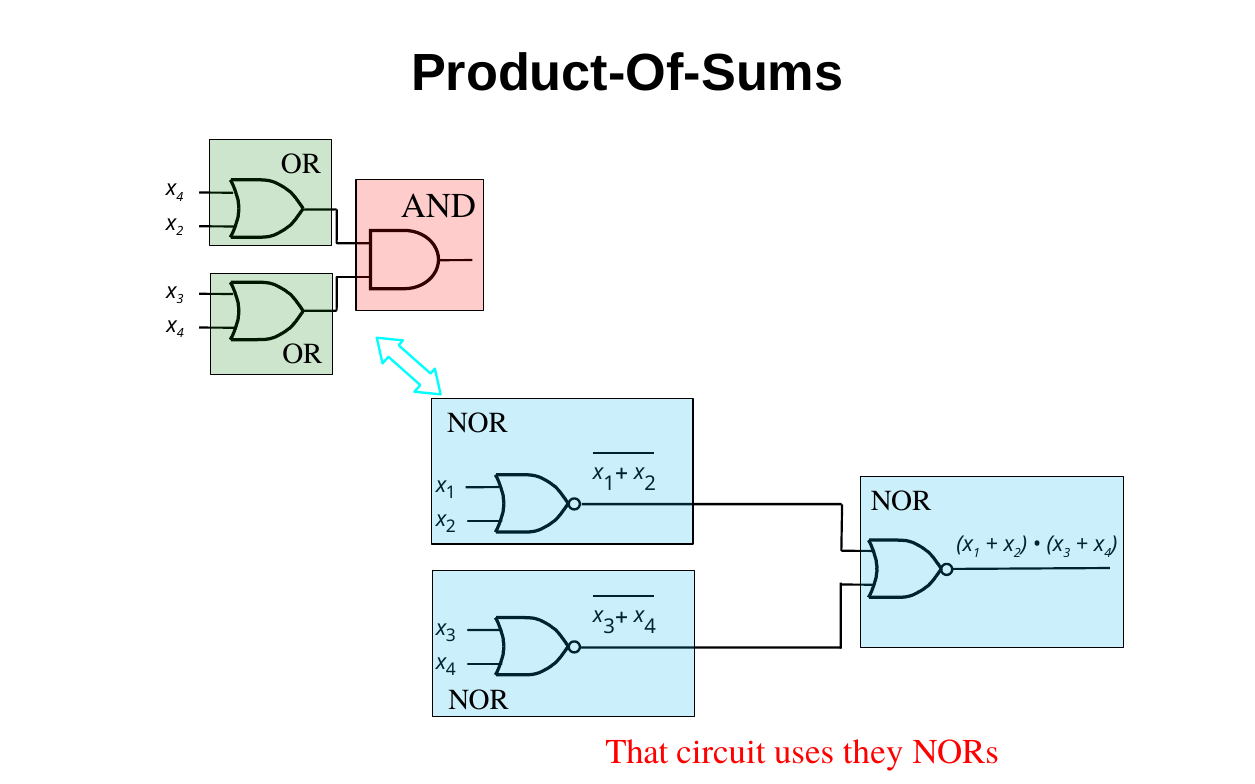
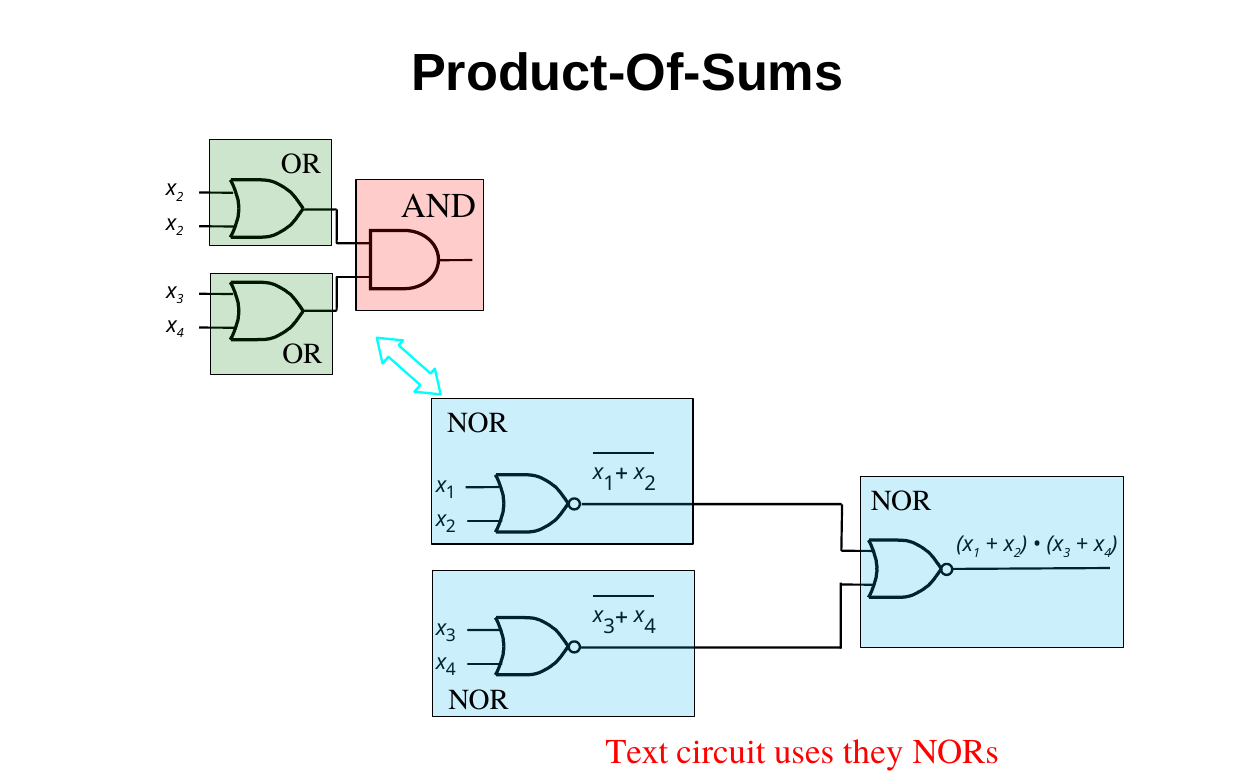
4: 4 -> 2 (180, 197)
That: That -> Text (637, 752)
